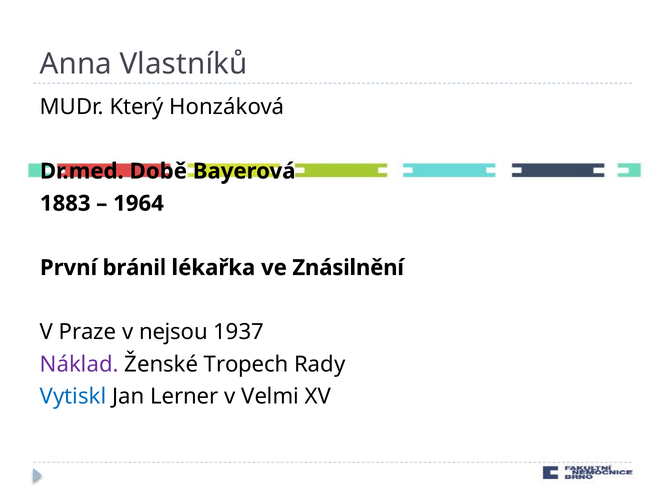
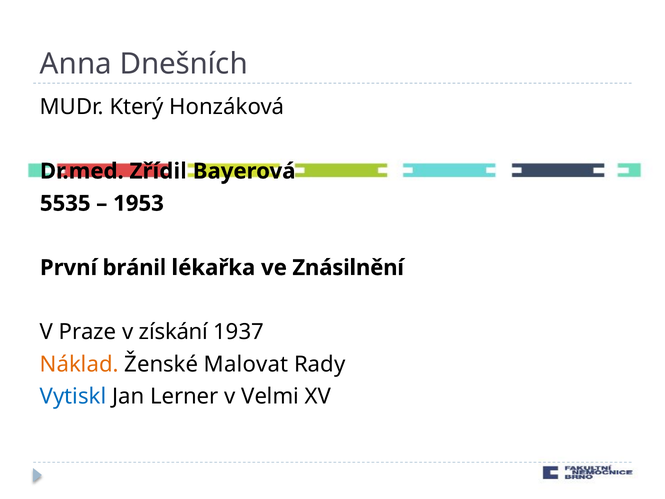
Vlastníků: Vlastníků -> Dnešních (184, 64)
Době: Době -> Zřídil (158, 171)
1883: 1883 -> 5535 (65, 203)
1964: 1964 -> 1953 (138, 203)
nejsou: nejsou -> získání (173, 332)
Náklad colour: purple -> orange (79, 364)
Tropech: Tropech -> Malovat (246, 364)
